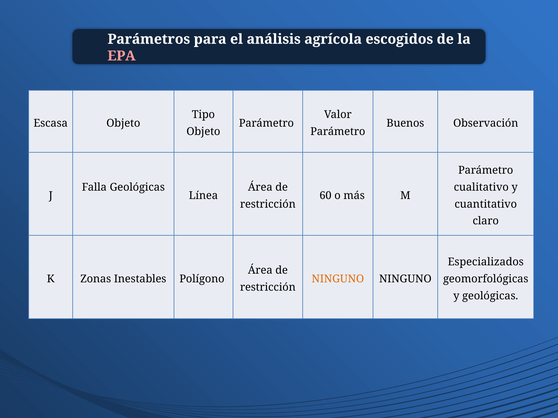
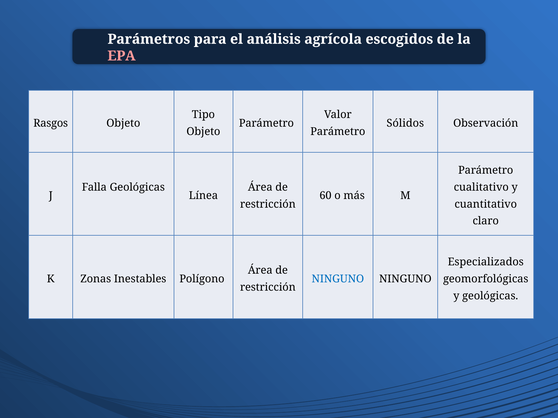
Escasa: Escasa -> Rasgos (51, 123)
Buenos: Buenos -> Sólidos (405, 123)
NINGUNO colour: orange -> blue (338, 279)
